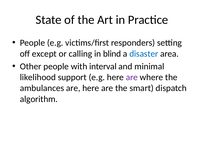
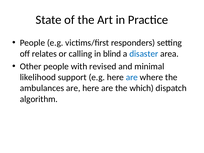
except: except -> relates (44, 54)
interval: interval -> revised (103, 66)
are colour: purple -> blue (132, 77)
smart: smart -> which (142, 88)
